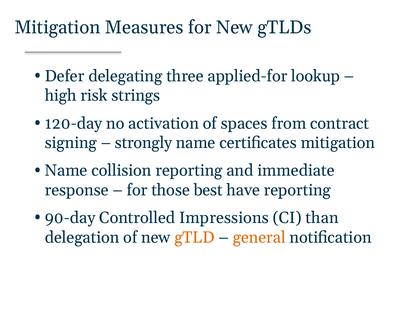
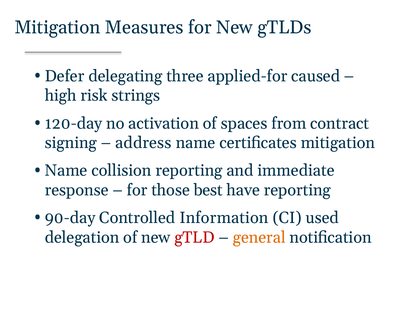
lookup: lookup -> caused (316, 76)
strongly: strongly -> address (143, 143)
Impressions: Impressions -> Information (224, 218)
than: than -> used (322, 218)
gTLD colour: orange -> red (194, 237)
